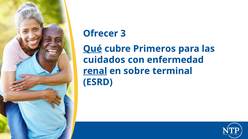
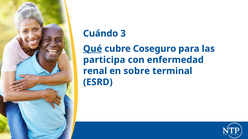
Ofrecer: Ofrecer -> Cuándo (101, 34)
Primeros: Primeros -> Coseguro (155, 49)
cuidados: cuidados -> participa (104, 60)
renal underline: present -> none (95, 71)
